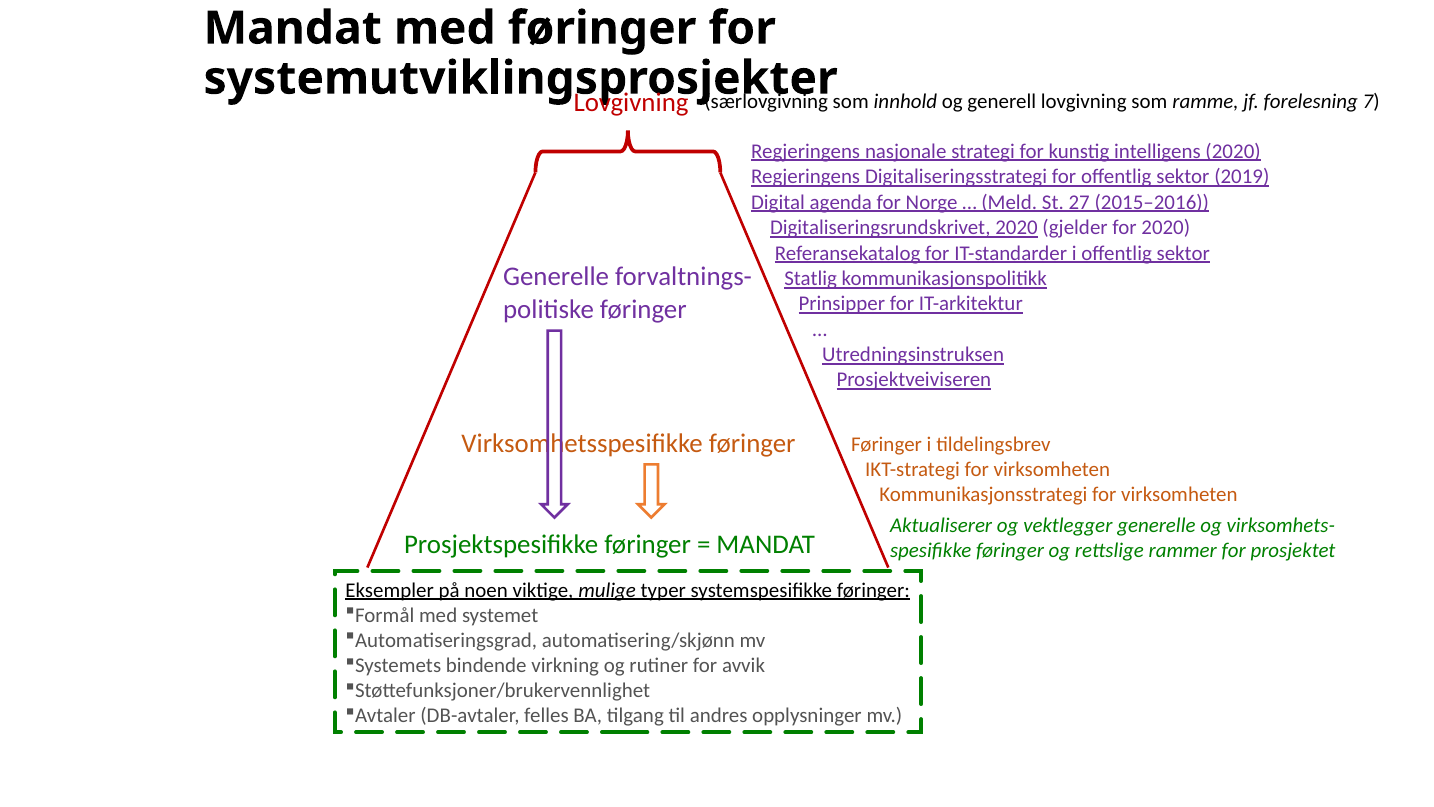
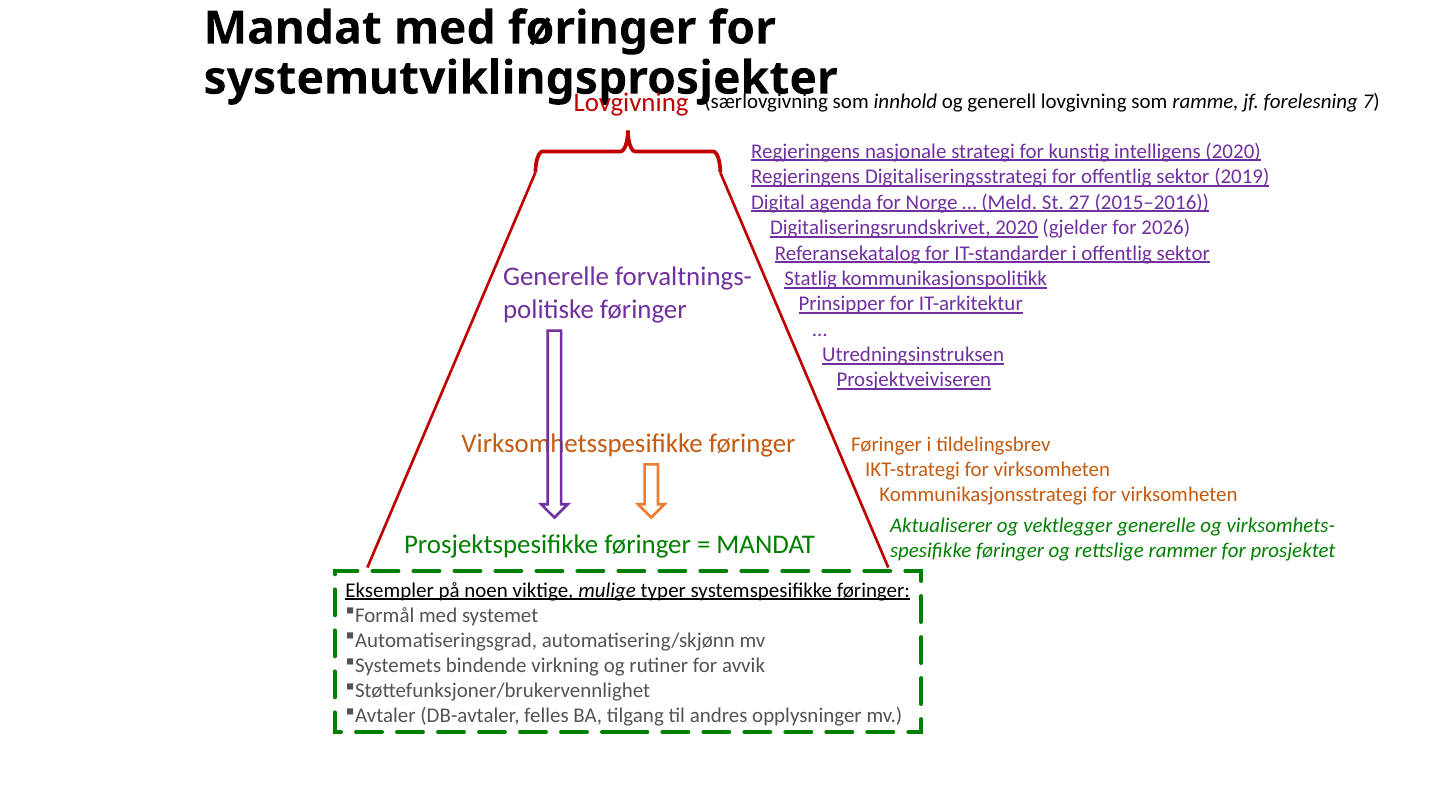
for 2020: 2020 -> 2026 (1166, 228)
